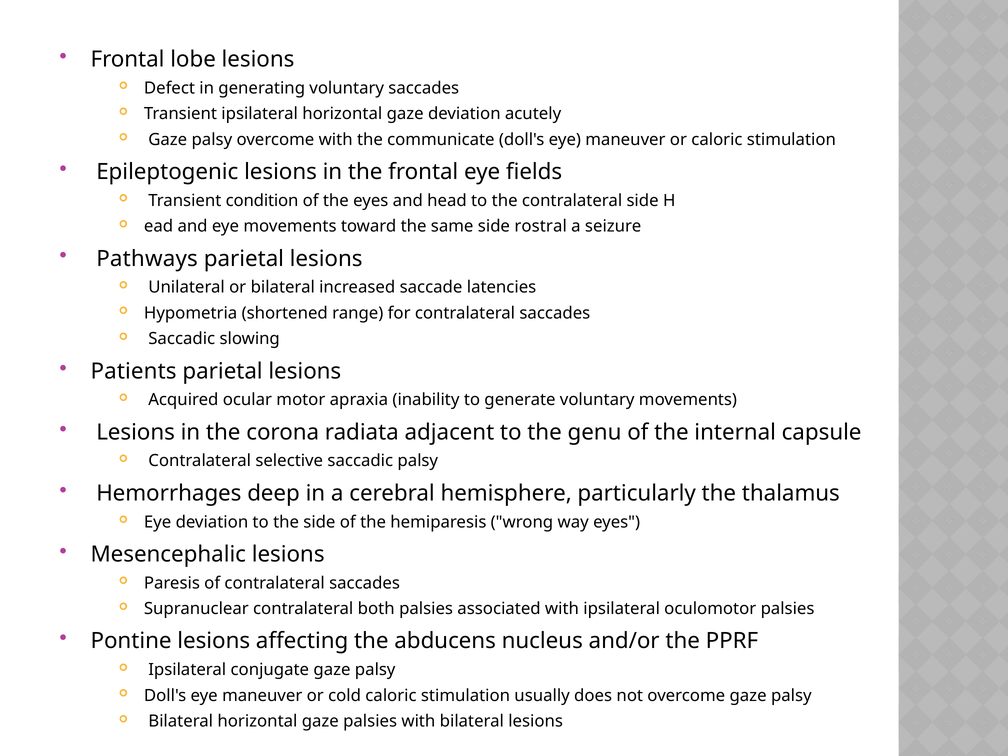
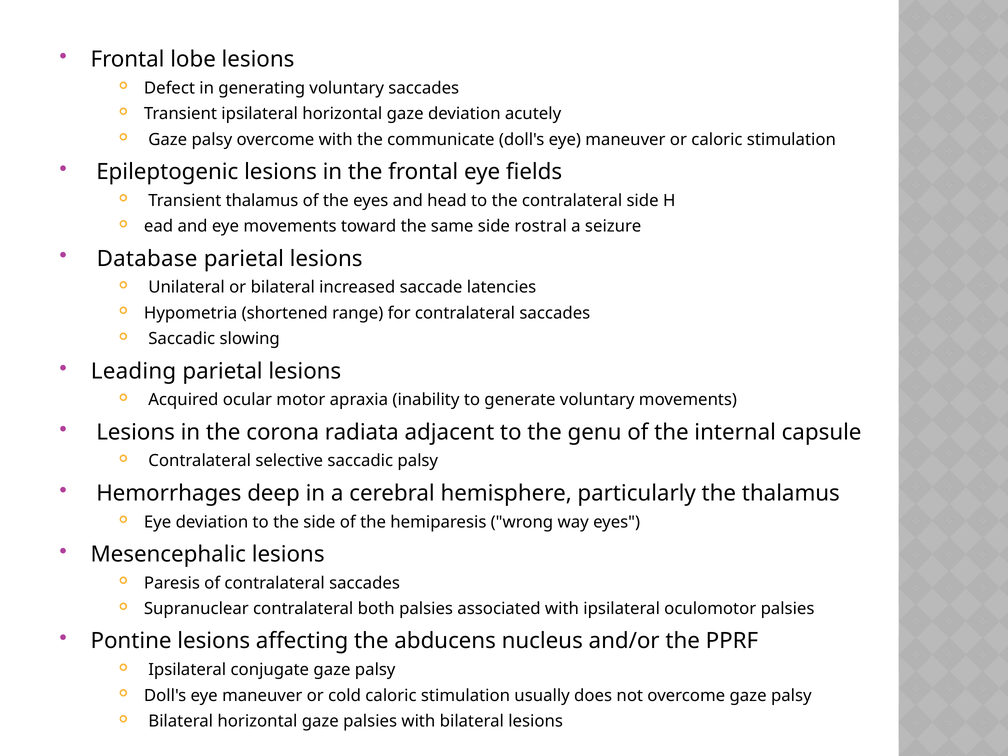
Transient condition: condition -> thalamus (262, 201)
Pathways: Pathways -> Database (147, 259)
Patients: Patients -> Leading (134, 371)
